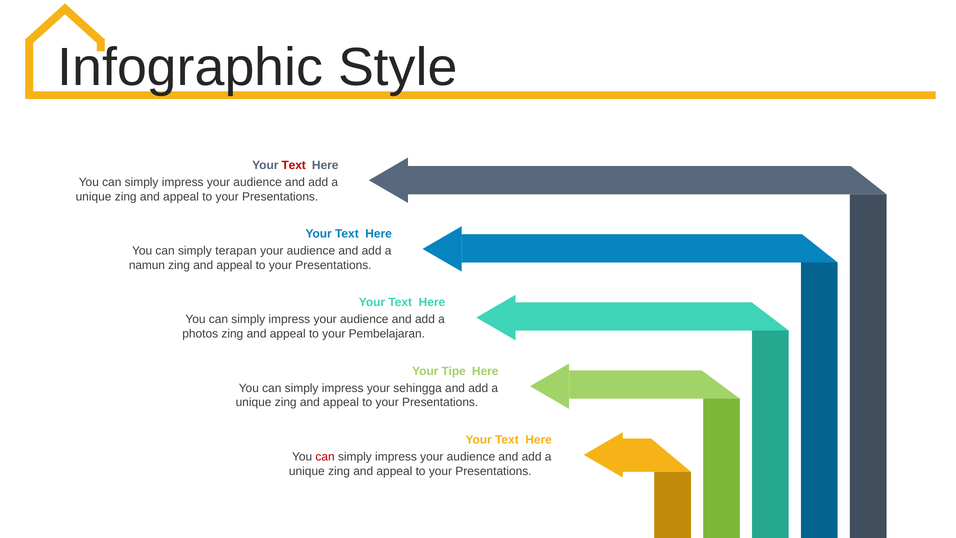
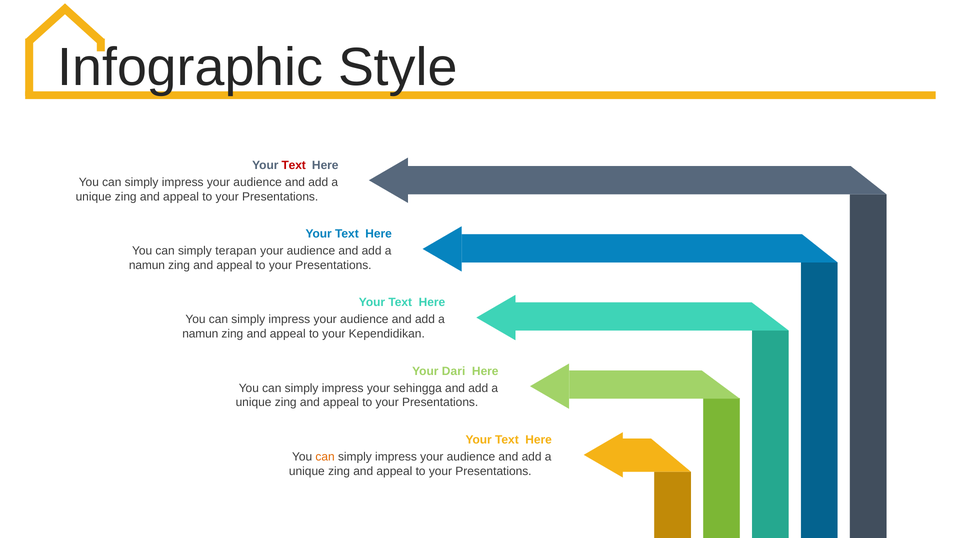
photos: photos -> namun (200, 334)
Pembelajaran: Pembelajaran -> Kependidikan (387, 334)
Tipe: Tipe -> Dari (454, 371)
can colour: red -> orange (325, 457)
